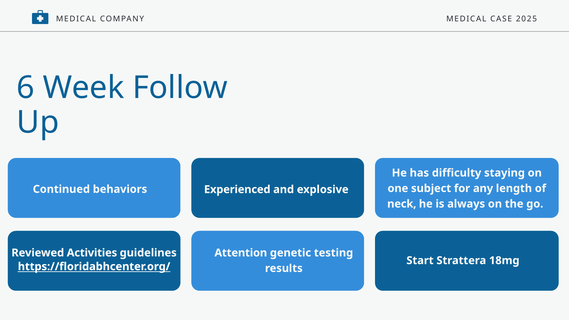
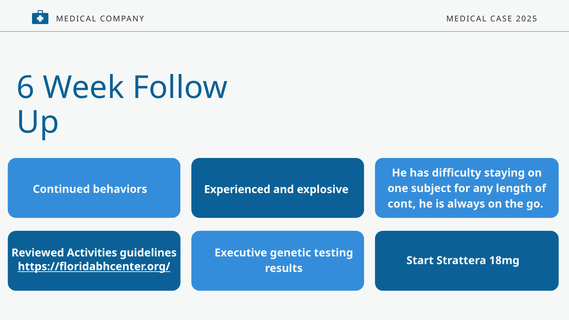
neck: neck -> cont (402, 204)
Attention: Attention -> Executive (241, 253)
